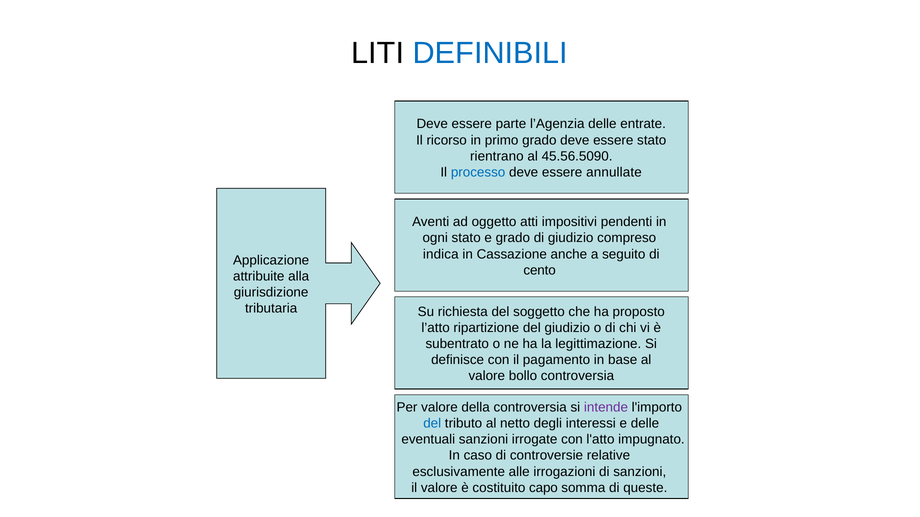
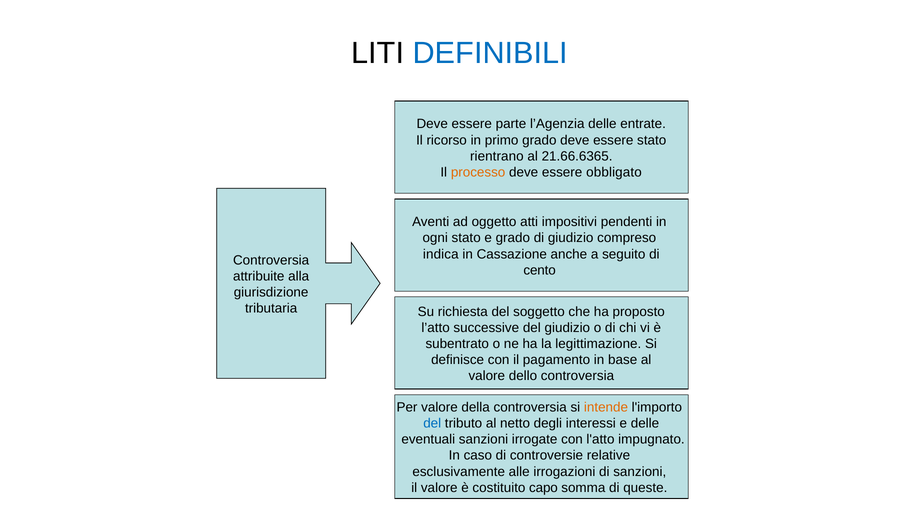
45.56.5090: 45.56.5090 -> 21.66.6365 (577, 156)
processo colour: blue -> orange (478, 172)
annullate: annullate -> obbligato (614, 172)
Applicazione: Applicazione -> Controversia (271, 260)
ripartizione: ripartizione -> successive (486, 328)
bollo: bollo -> dello (523, 376)
intende colour: purple -> orange (606, 408)
